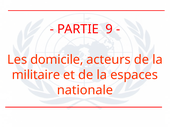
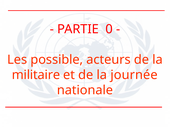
9: 9 -> 0 (109, 29)
domicile: domicile -> possible (57, 60)
espaces: espaces -> journée (134, 75)
